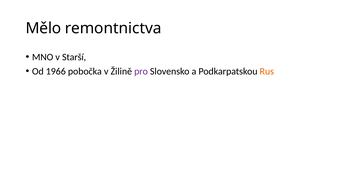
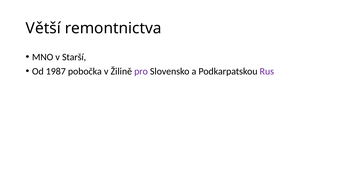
Mělo: Mělo -> Větší (43, 28)
1966: 1966 -> 1987 (56, 71)
Rus colour: orange -> purple (267, 71)
